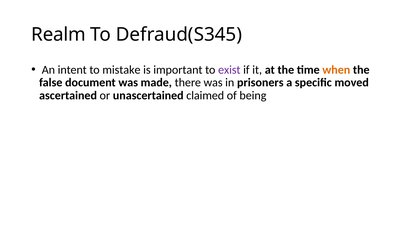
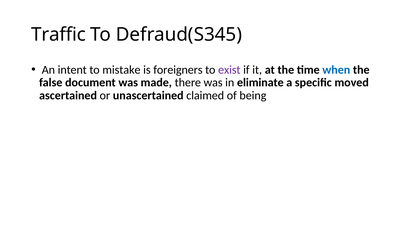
Realm: Realm -> Traffic (58, 35)
important: important -> foreigners (178, 70)
when colour: orange -> blue (336, 70)
prisoners: prisoners -> eliminate (260, 83)
